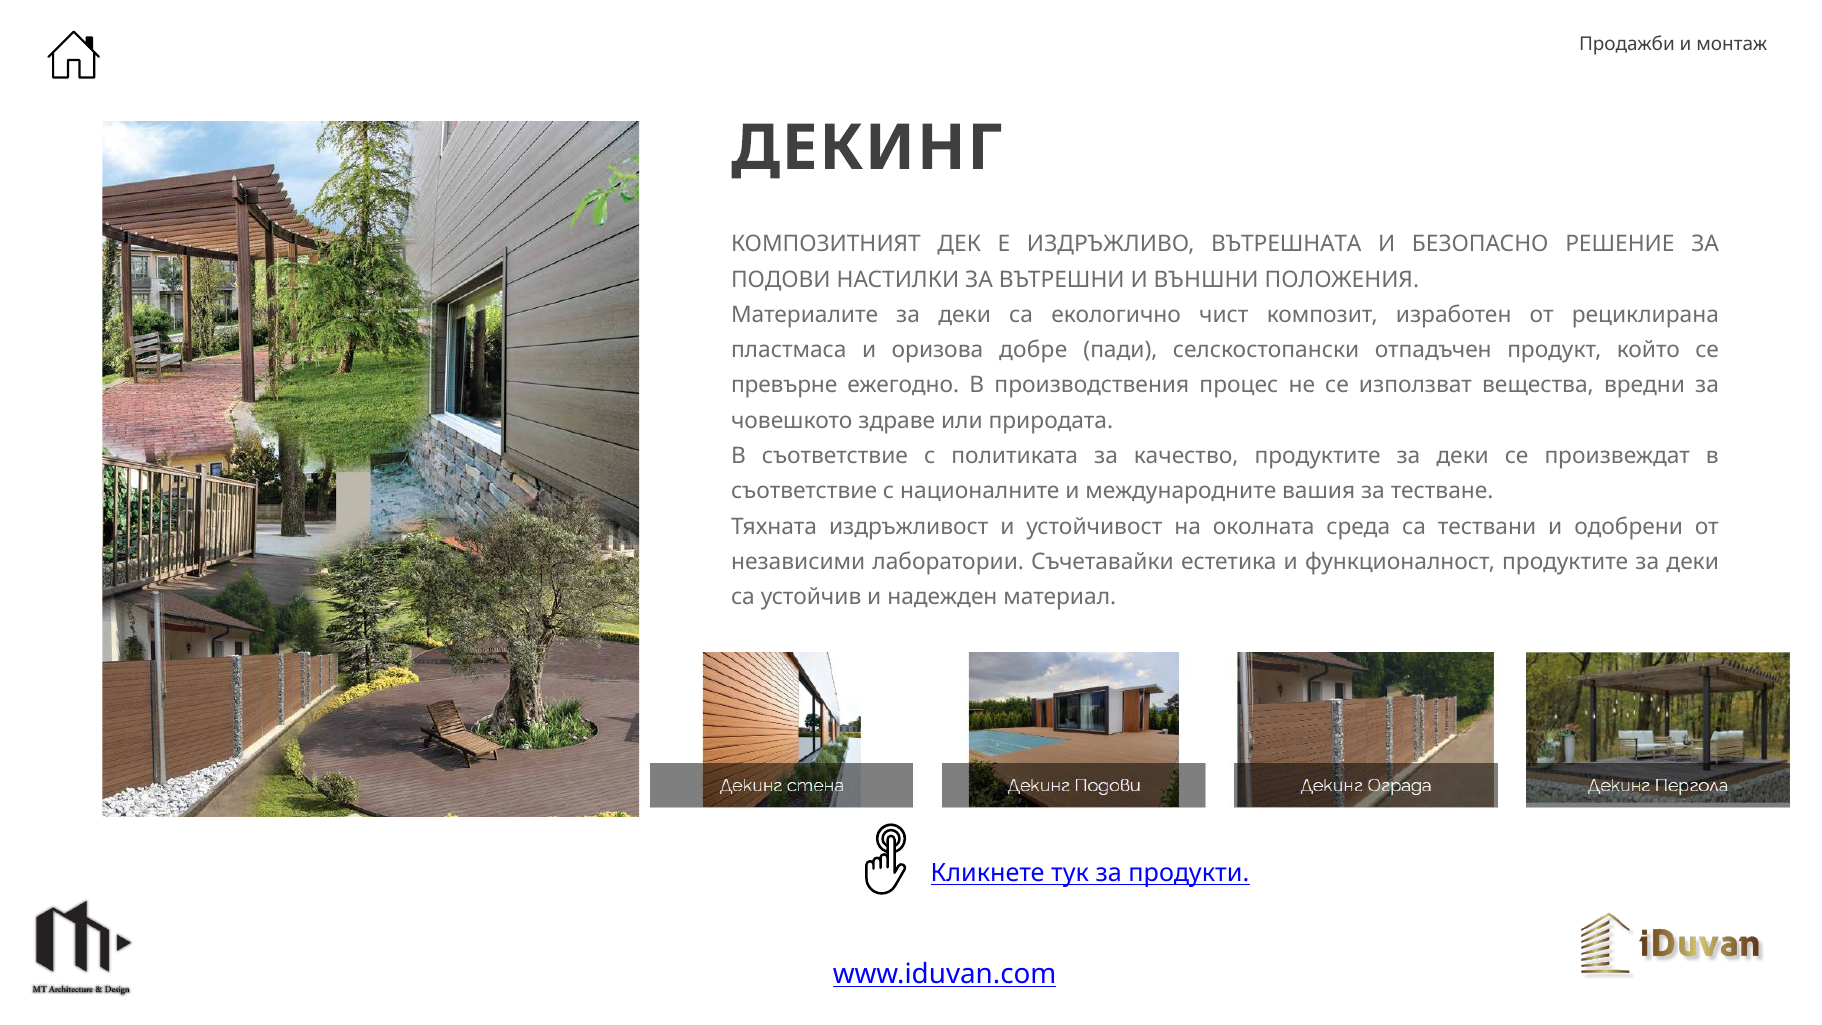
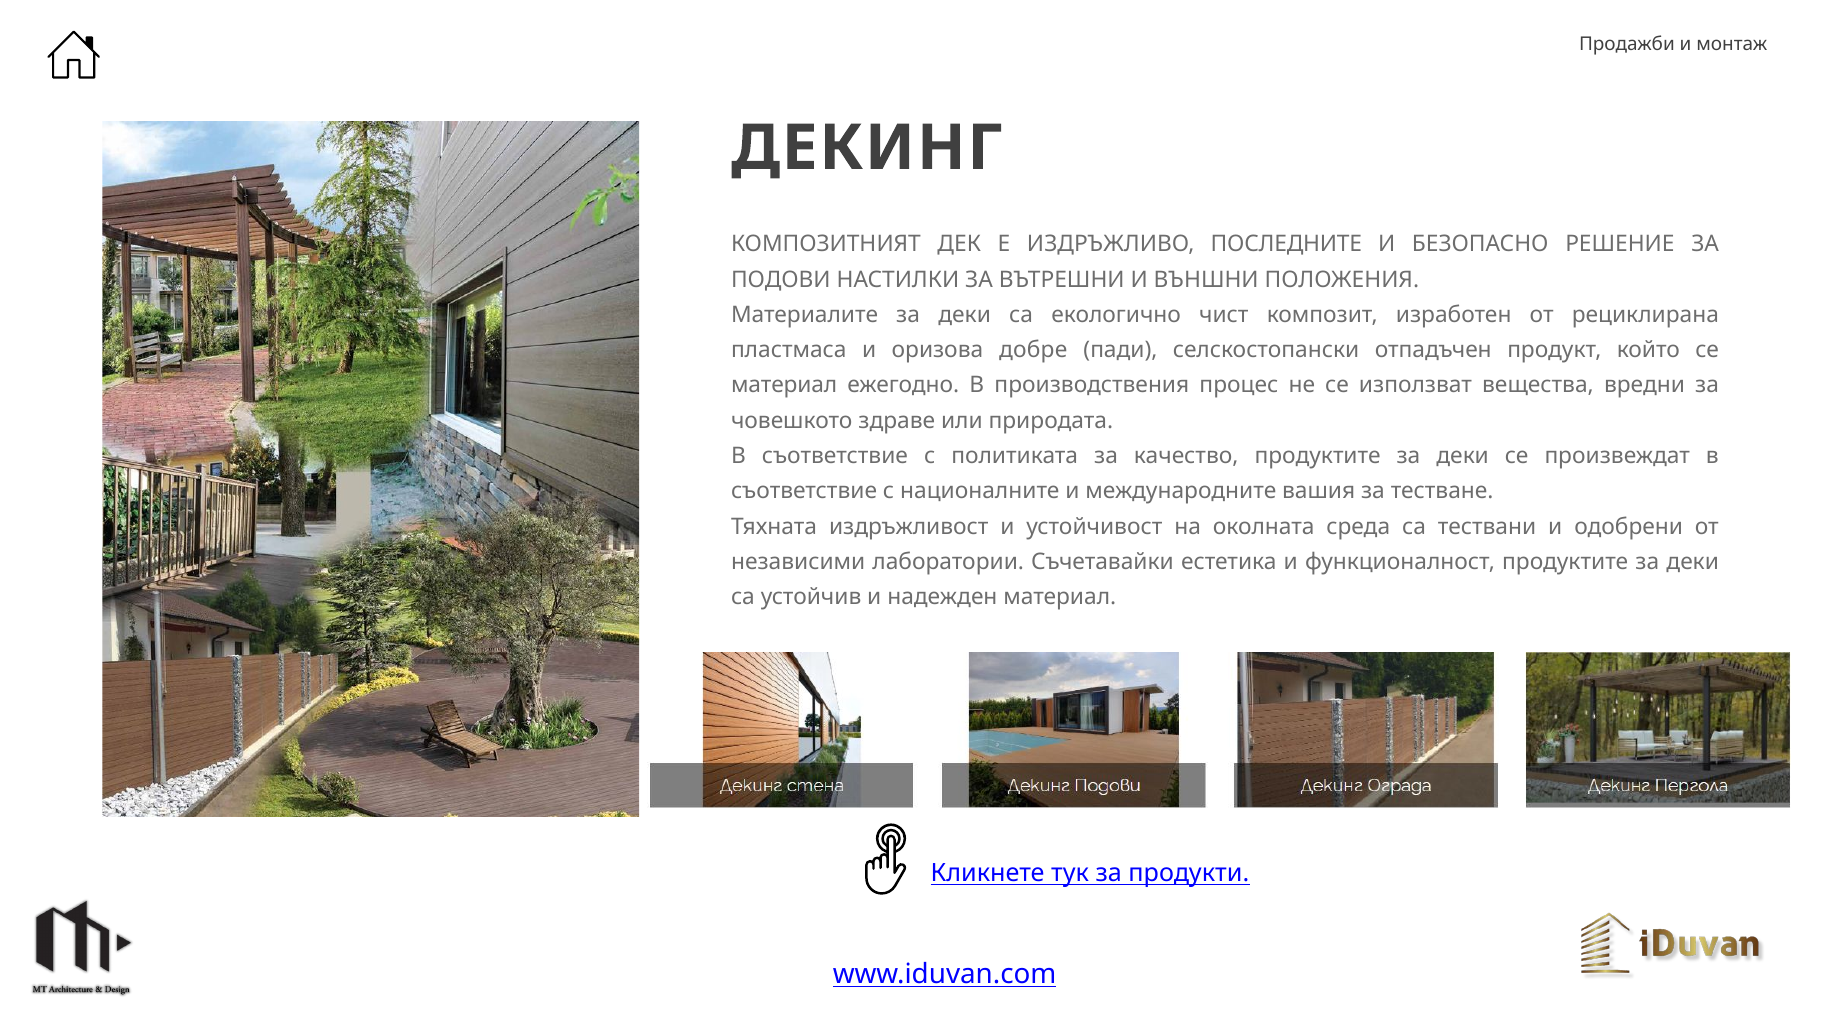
ВЪТРЕШНАТА: ВЪТРЕШНАТА -> ПОСЛЕДНИТЕ (1286, 244)
превърне: превърне -> материал (784, 385)
